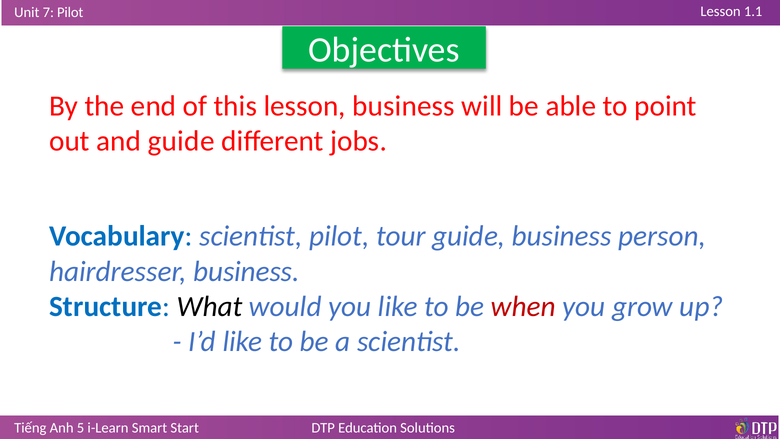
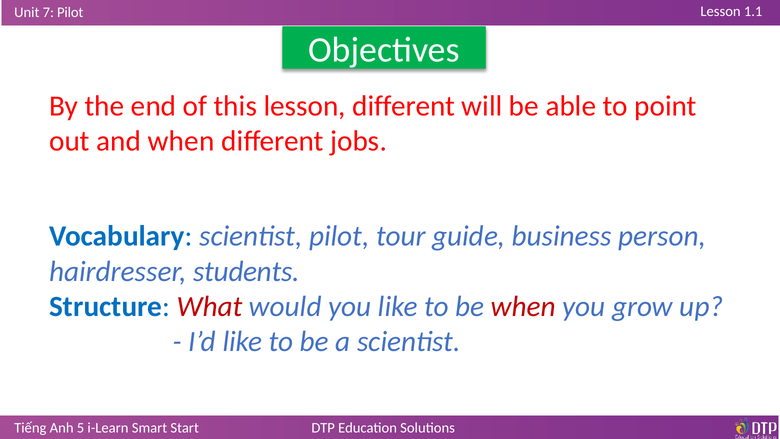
lesson business: business -> different (404, 106)
and guide: guide -> when (181, 141)
hairdresser business: business -> students (246, 271)
What colour: black -> red (209, 306)
